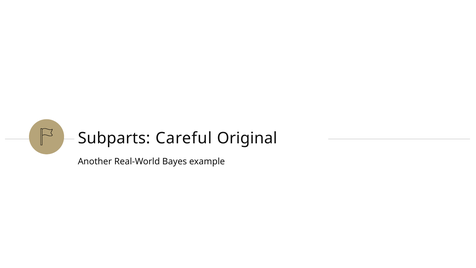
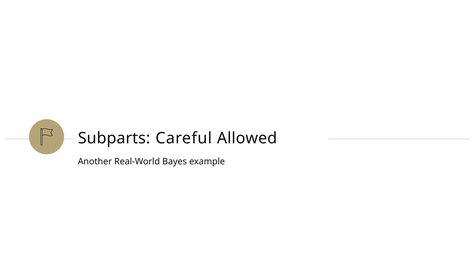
Original: Original -> Allowed (247, 138)
